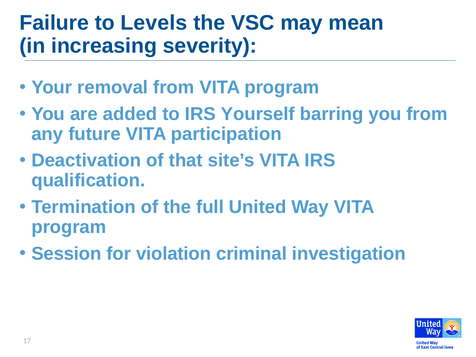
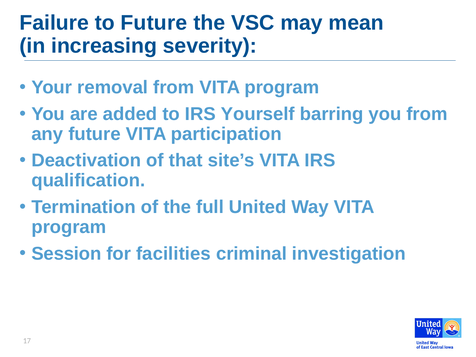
to Levels: Levels -> Future (154, 23)
violation: violation -> facilities (173, 254)
